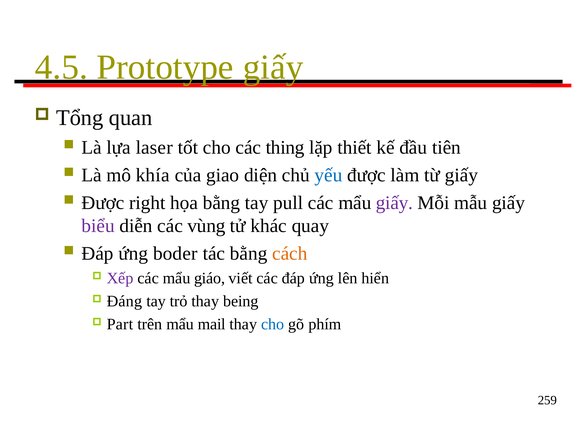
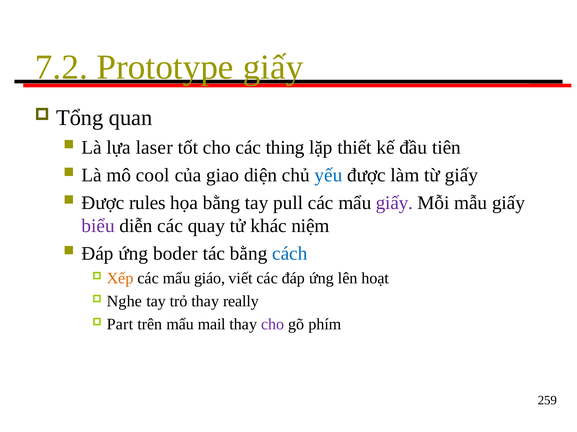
4.5: 4.5 -> 7.2 (61, 67)
khía: khía -> cool (153, 175)
right: right -> rules (147, 203)
vùng: vùng -> quay (206, 226)
quay: quay -> niệm (310, 226)
cách colour: orange -> blue (290, 254)
Xếp colour: purple -> orange (120, 279)
hiển: hiển -> hoạt (375, 279)
Đáng: Đáng -> Nghe (124, 302)
being: being -> really (241, 302)
cho colour: blue -> purple (273, 325)
